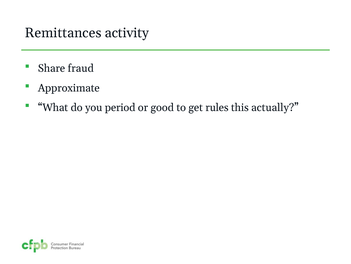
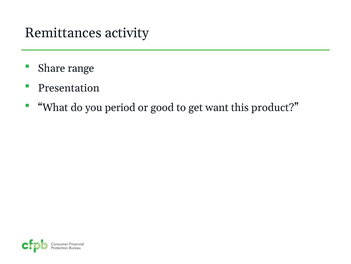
fraud: fraud -> range (81, 68)
Approximate: Approximate -> Presentation (69, 88)
rules: rules -> want (217, 107)
actually: actually -> product (275, 107)
